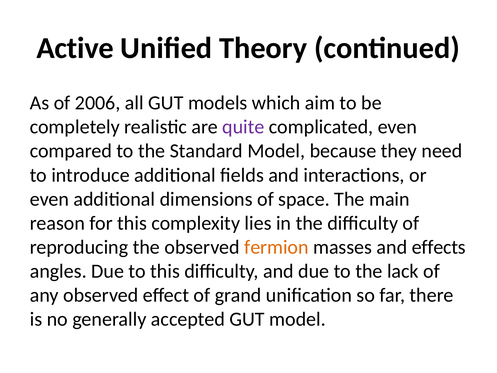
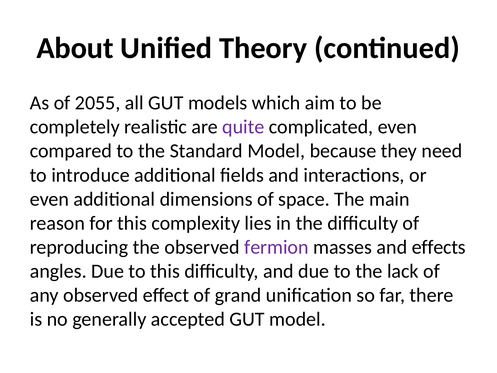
Active: Active -> About (75, 48)
2006: 2006 -> 2055 (98, 103)
fermion colour: orange -> purple (276, 247)
